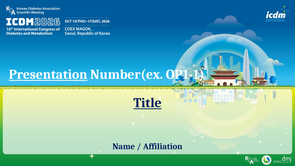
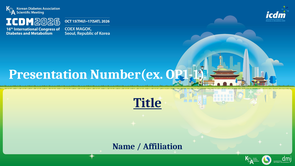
Presentation underline: present -> none (48, 74)
